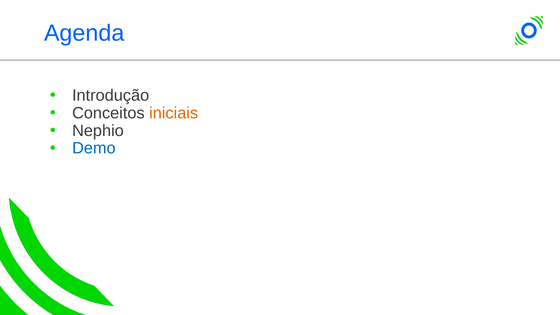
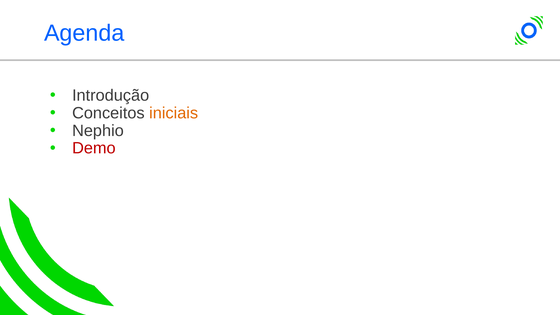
Demo colour: blue -> red (94, 148)
